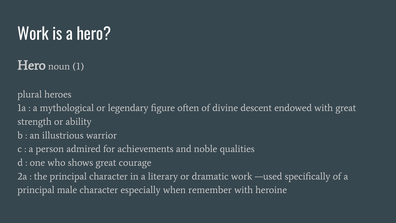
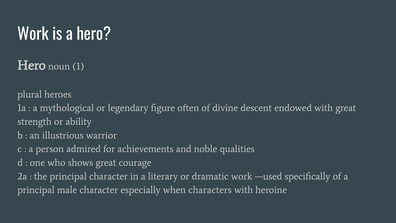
remember: remember -> characters (210, 190)
